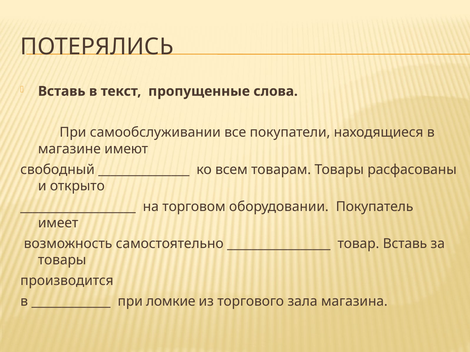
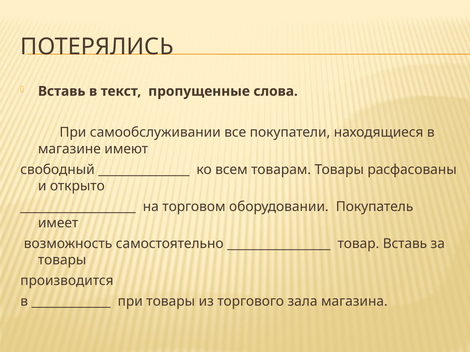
при ломкие: ломкие -> товары (171, 302)
